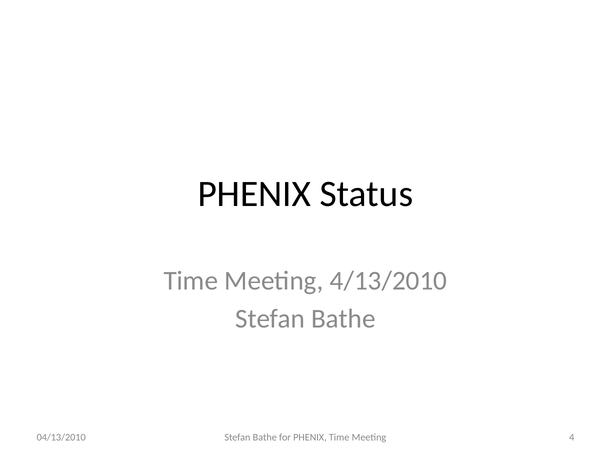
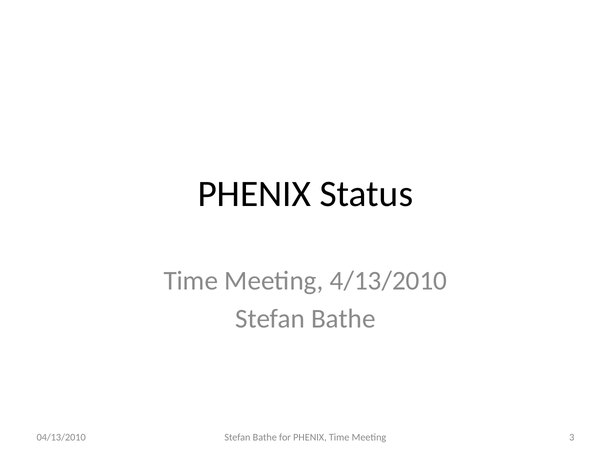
4: 4 -> 3 (572, 438)
